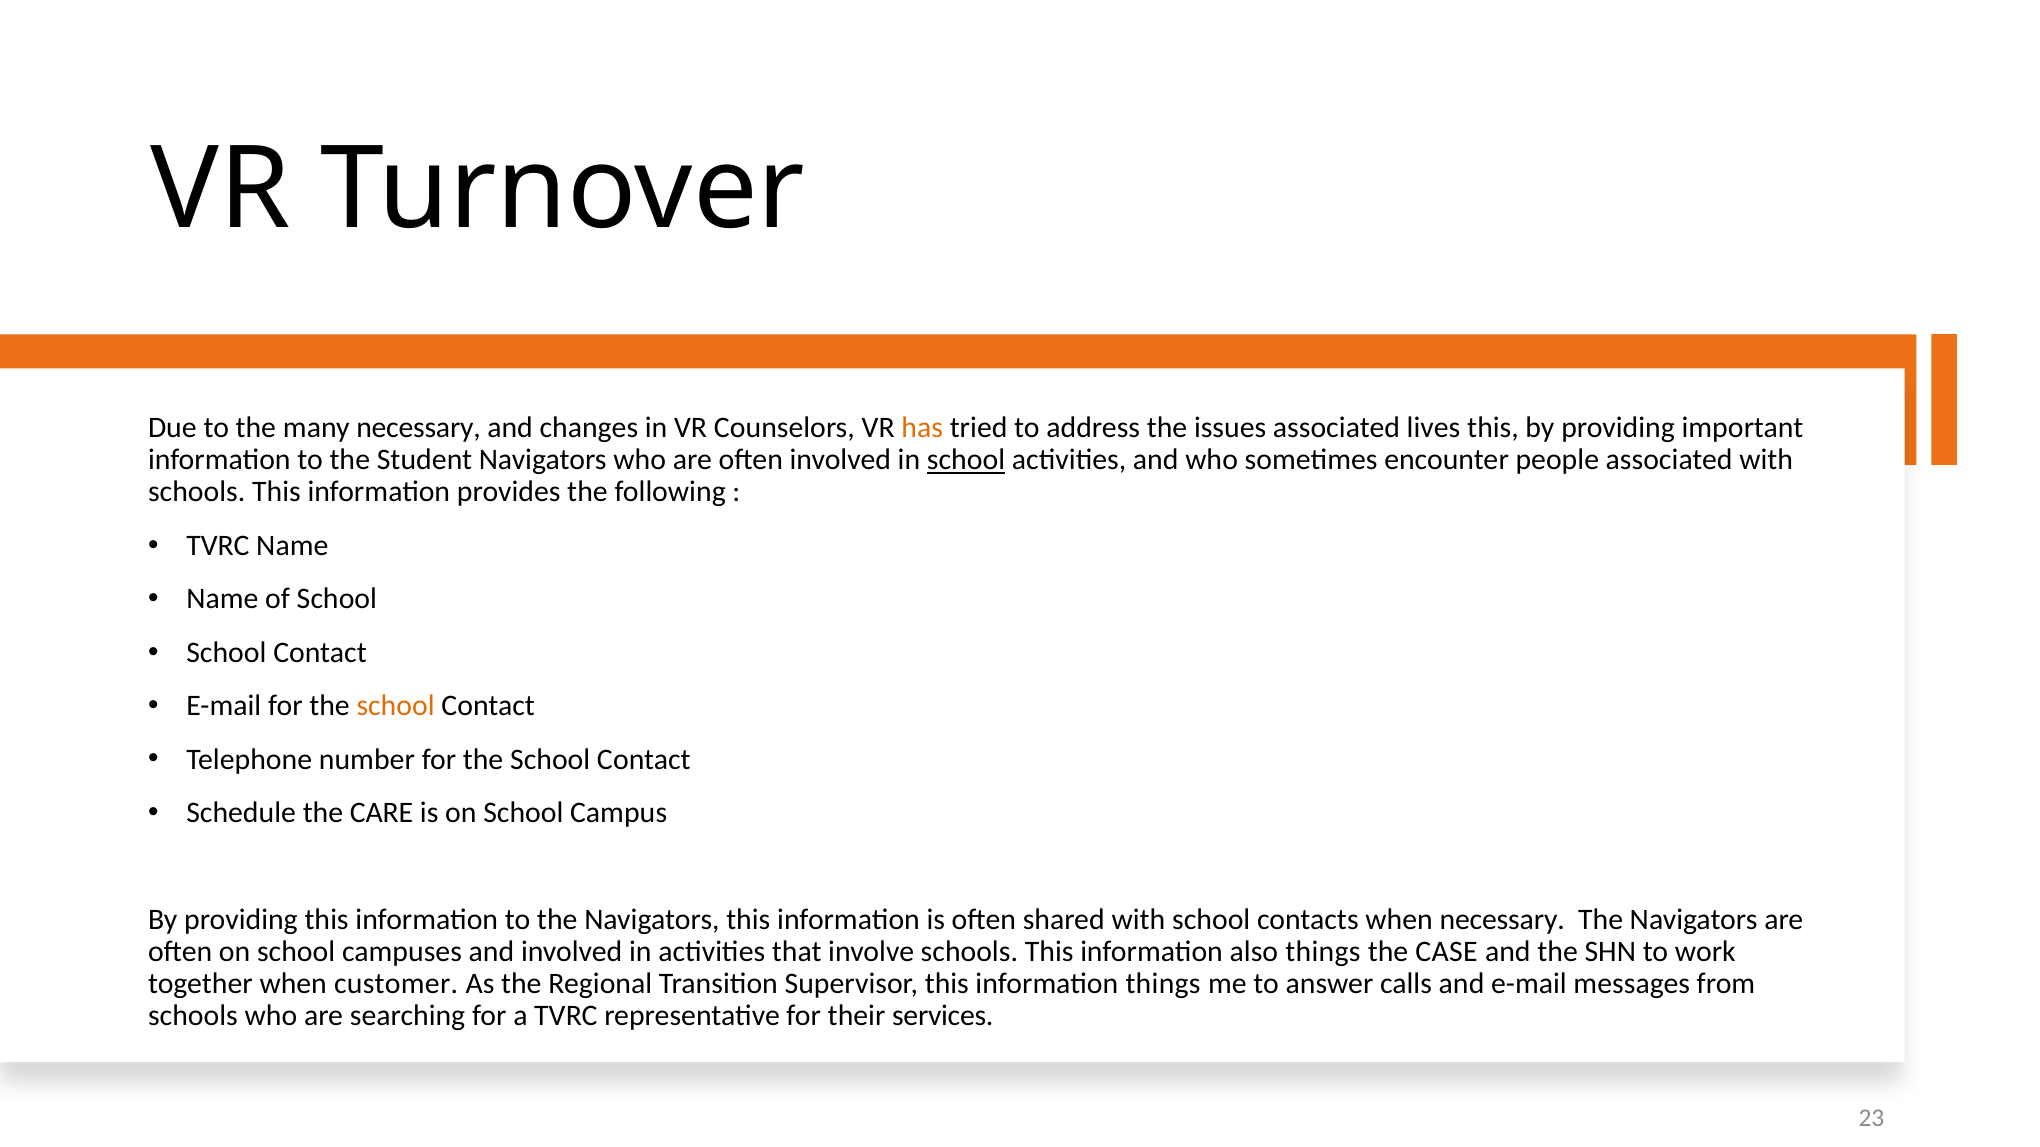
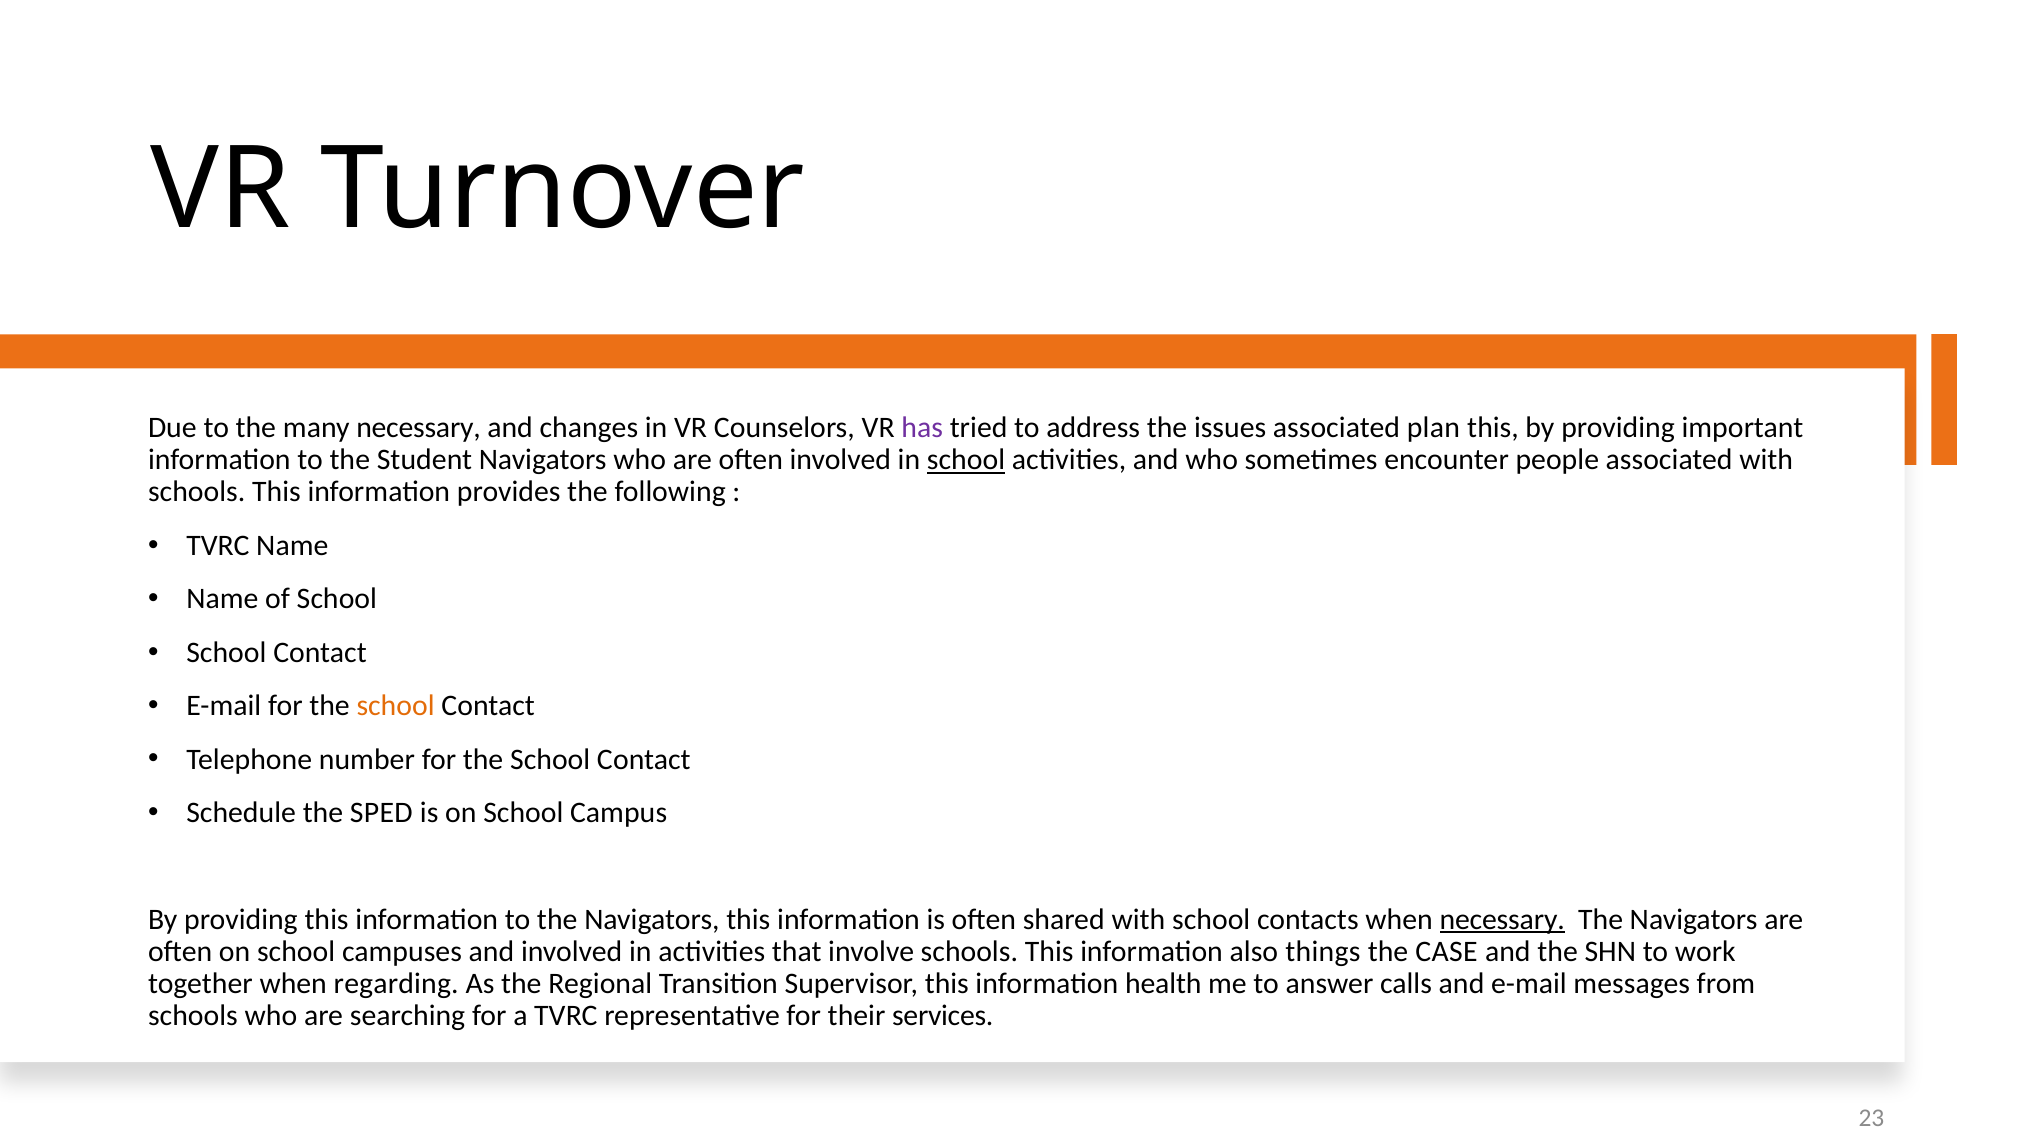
has colour: orange -> purple (922, 428)
lives: lives -> plan (1433, 428)
CARE: CARE -> SPED (381, 813)
necessary underline: none -> present (1502, 920)
customer: customer -> regarding (396, 984)
information things: things -> health (1163, 984)
